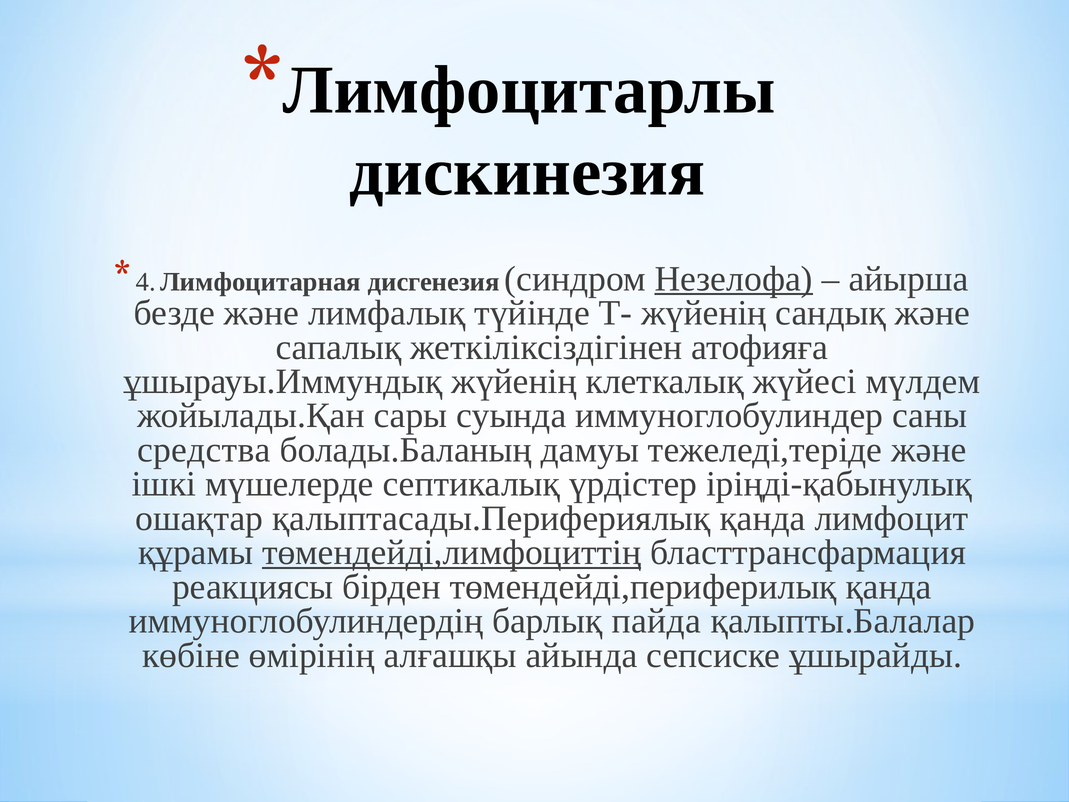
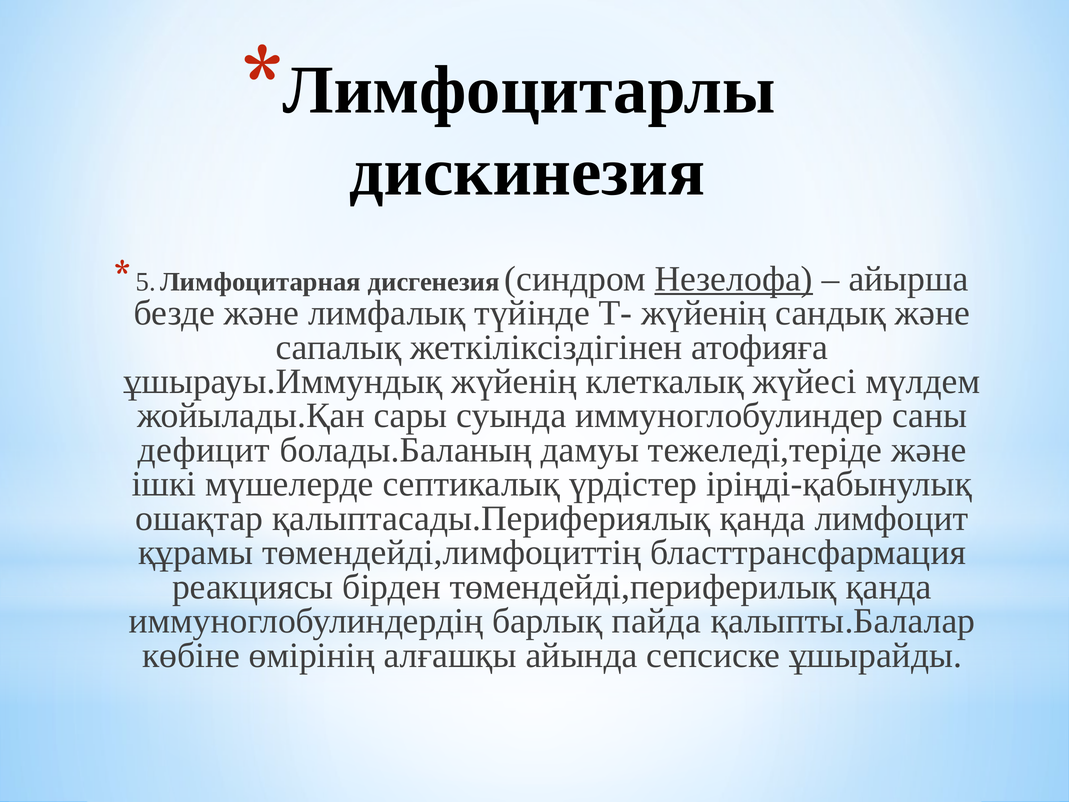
4: 4 -> 5 (146, 282)
средства: средства -> дефицит (204, 450)
төмендейді,лимфоциттің underline: present -> none (452, 552)
